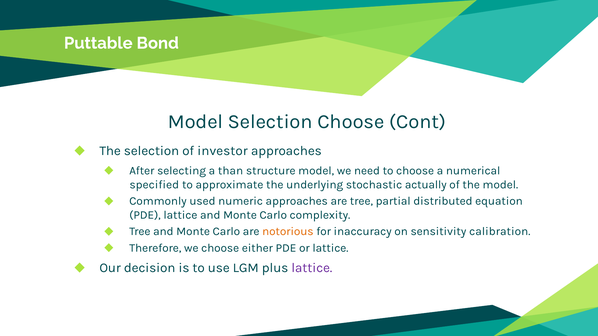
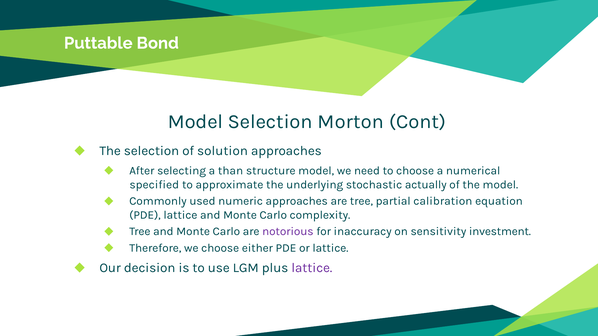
Selection Choose: Choose -> Morton (351, 122)
investor: investor -> solution (223, 151)
distributed: distributed -> calibration (443, 201)
notorious colour: orange -> purple (288, 232)
calibration: calibration -> investment (500, 232)
